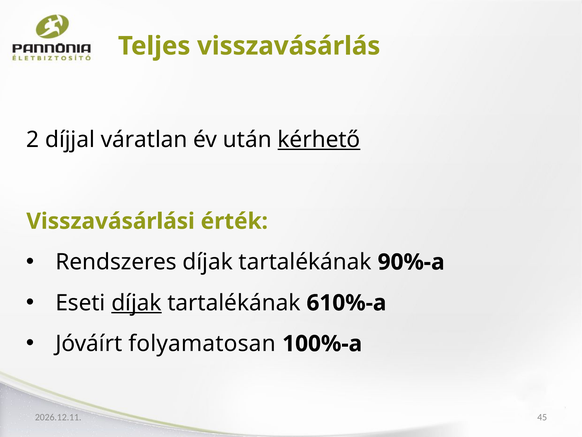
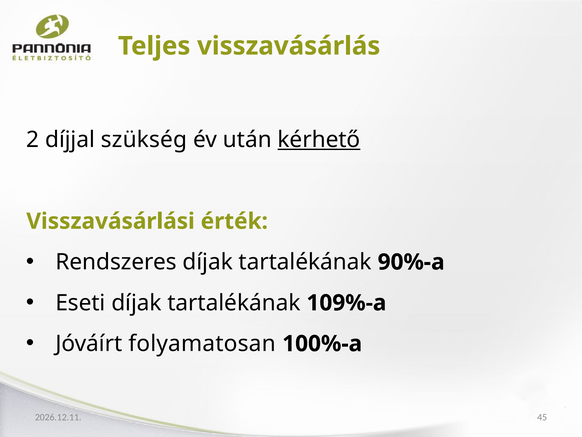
váratlan: váratlan -> szükség (144, 140)
díjak underline: present -> none (137, 303)
610%-a: 610%-a -> 109%-a (346, 303)
